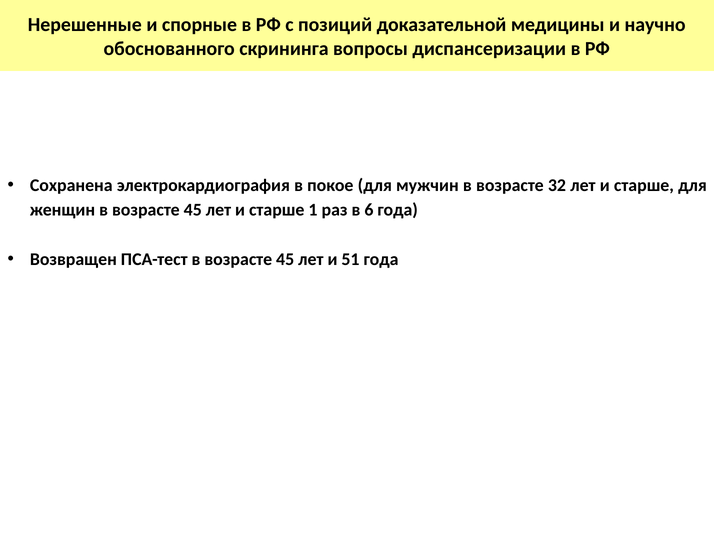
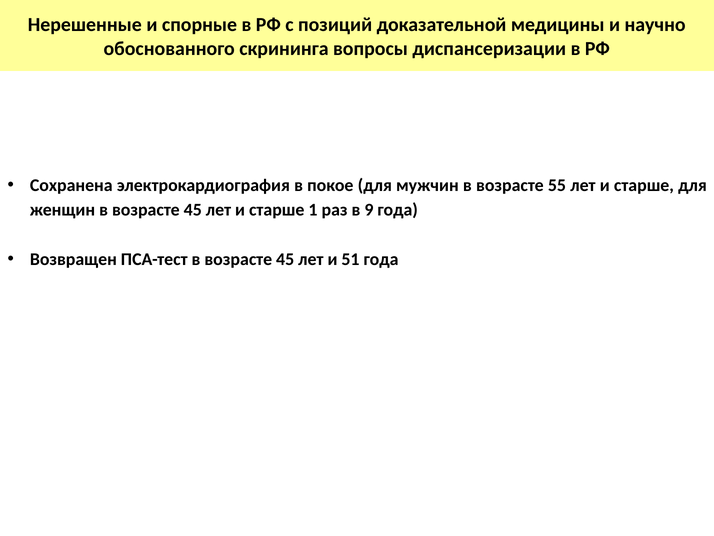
32: 32 -> 55 (557, 185)
6: 6 -> 9 (369, 210)
